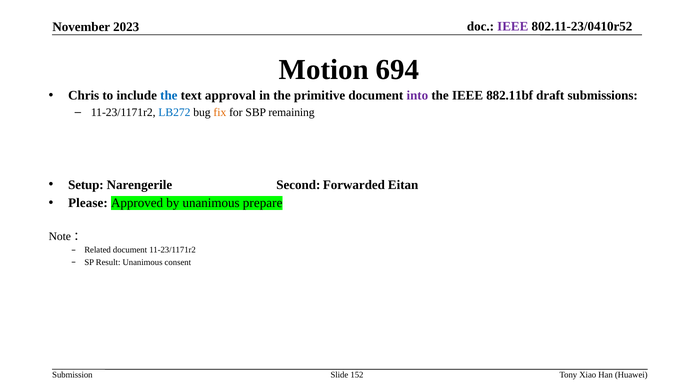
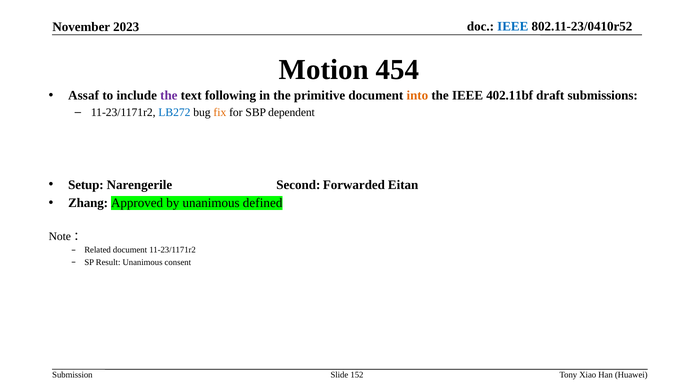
IEEE colour: purple -> blue (513, 26)
694: 694 -> 454 (398, 70)
Chris: Chris -> Assaf (84, 95)
the colour: blue -> purple (169, 95)
approval: approval -> following (230, 95)
into colour: purple -> orange (417, 95)
882.11bf: 882.11bf -> 402.11bf (510, 95)
remaining: remaining -> dependent (292, 112)
Please: Please -> Zhang (88, 203)
prepare: prepare -> defined (263, 203)
